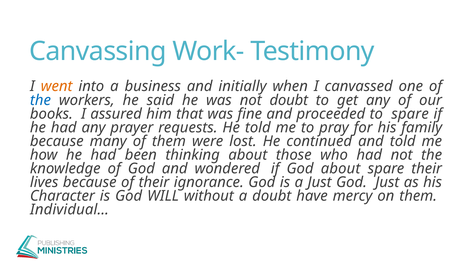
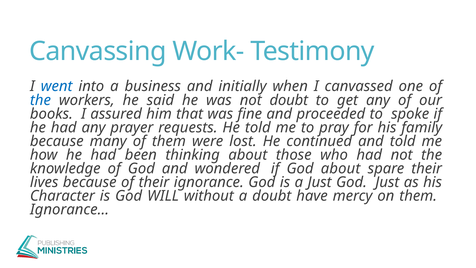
went colour: orange -> blue (57, 86)
to spare: spare -> spoke (410, 114)
Individual…: Individual… -> Ignorance… (70, 209)
